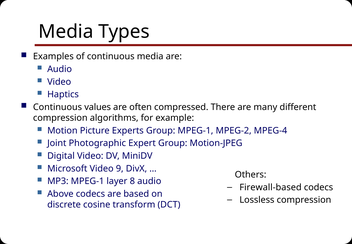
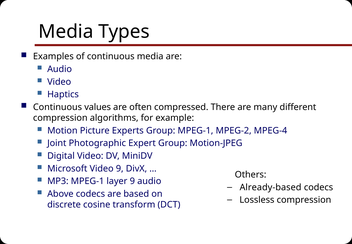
layer 8: 8 -> 9 (132, 181)
Firewall-based: Firewall-based -> Already-based (271, 187)
